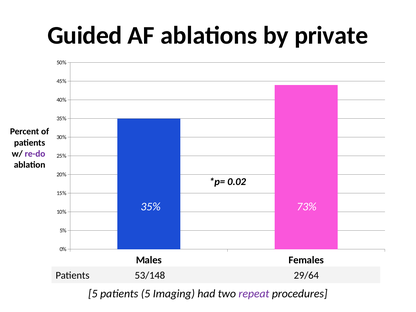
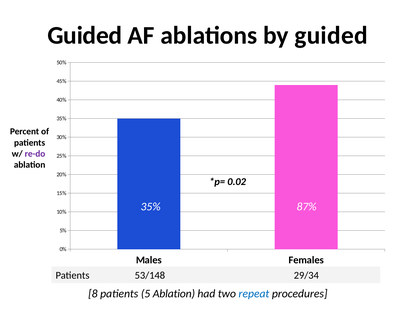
by private: private -> guided (331, 36)
73%: 73% -> 87% (307, 207)
29/64: 29/64 -> 29/34 (306, 276)
5: 5 -> 8 (93, 294)
5 Imaging: Imaging -> Ablation (174, 294)
repeat colour: purple -> blue (254, 294)
